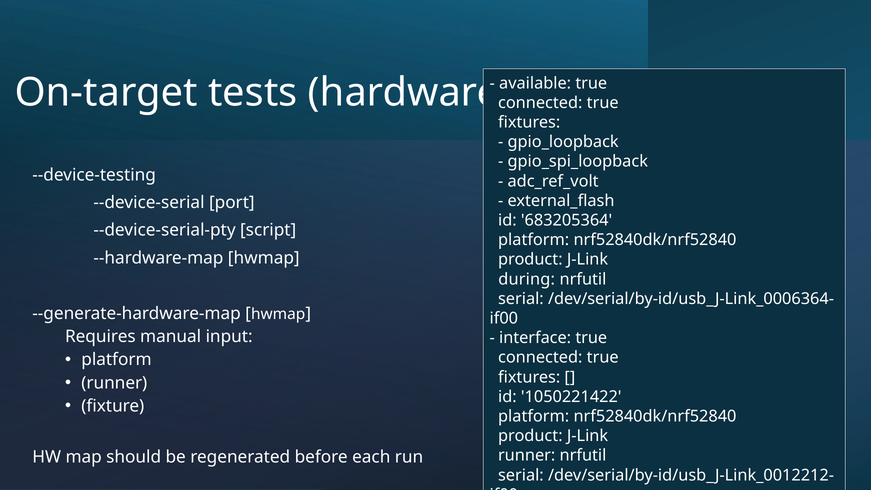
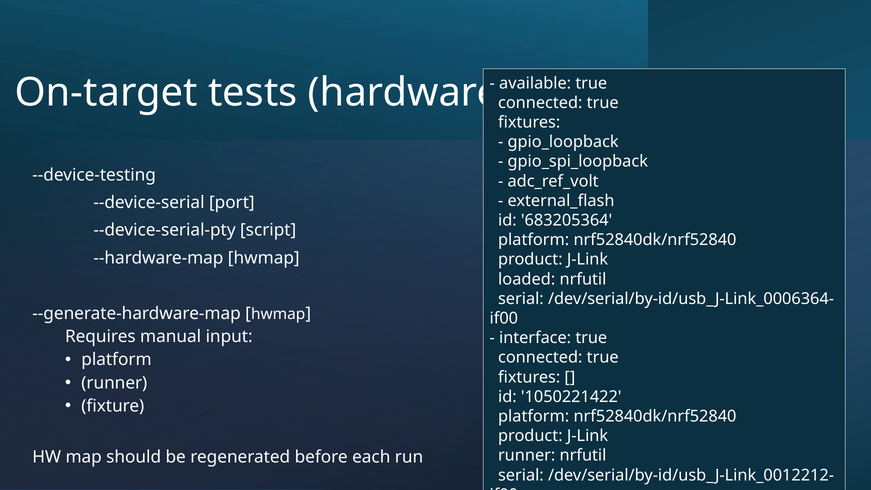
during: during -> loaded (527, 279)
